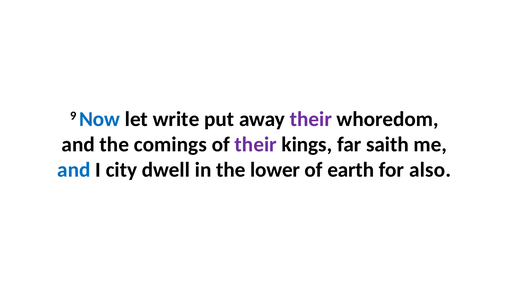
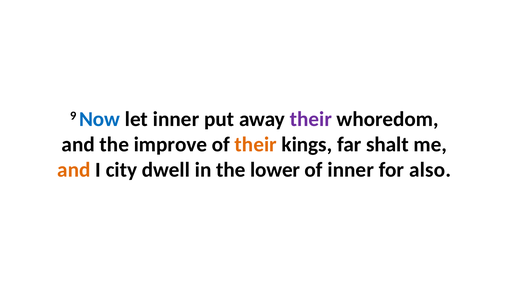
let write: write -> inner (176, 119)
comings: comings -> improve (170, 145)
their colour: purple -> orange (256, 145)
saith: saith -> shalt (387, 145)
and colour: blue -> orange (74, 170)
of earth: earth -> inner (351, 170)
